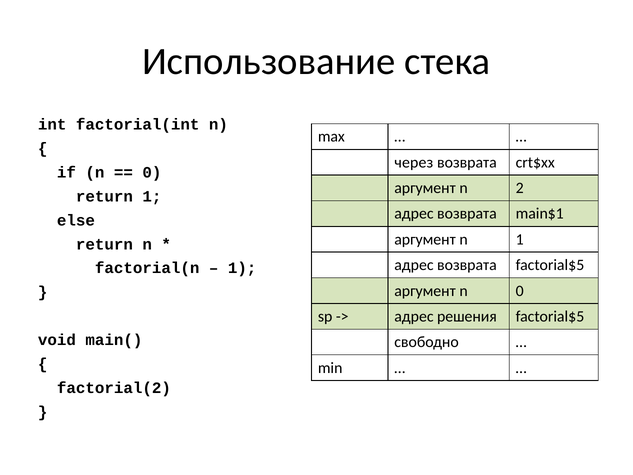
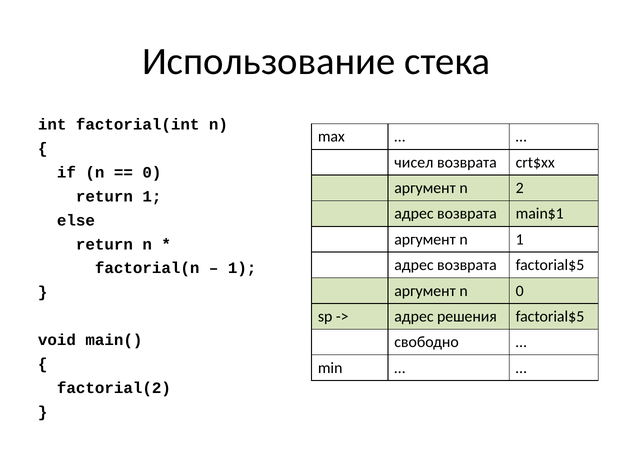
через: через -> чисел (414, 162)
